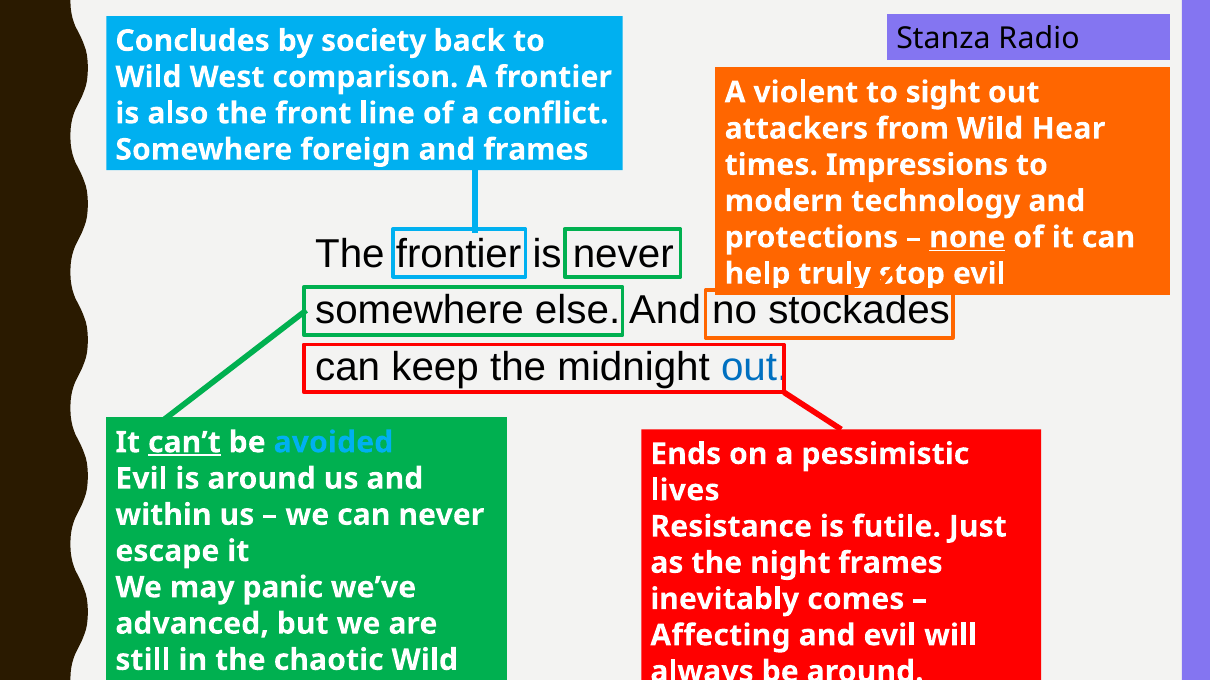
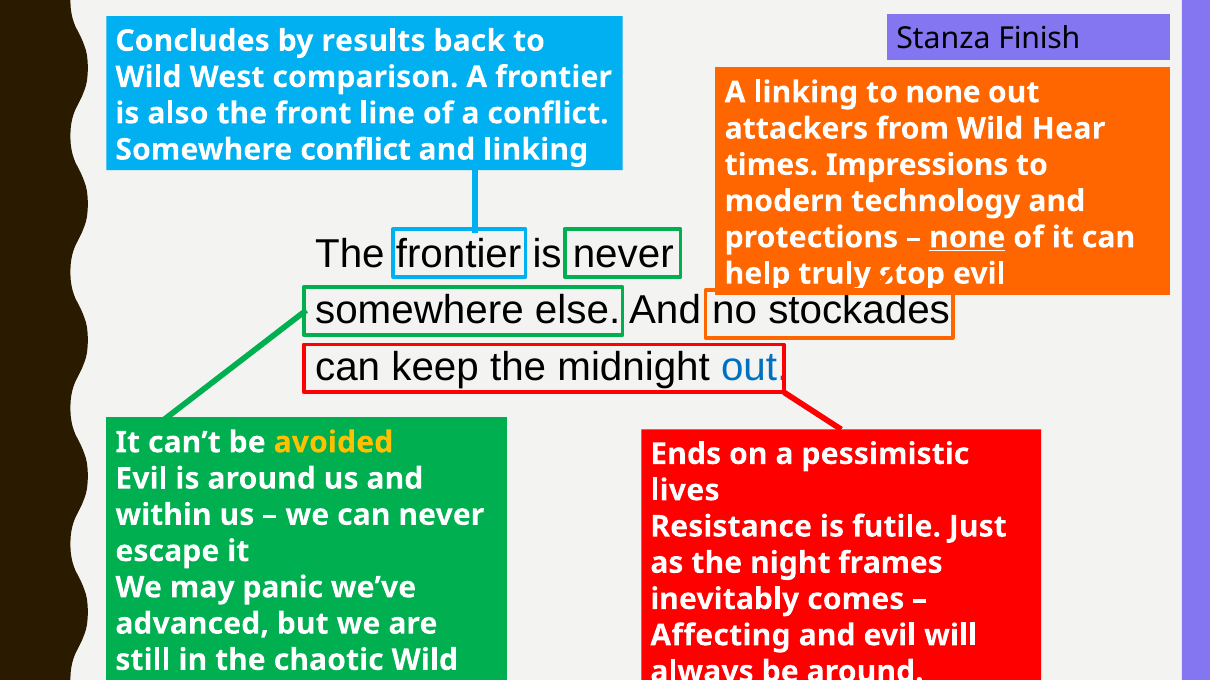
Radio: Radio -> Finish (1039, 39)
society: society -> results (373, 41)
A violent: violent -> linking (806, 92)
to sight: sight -> none (943, 92)
Somewhere foreign: foreign -> conflict (356, 150)
and frames: frames -> linking (536, 150)
can’t underline: present -> none (184, 443)
avoided colour: light blue -> yellow (333, 443)
